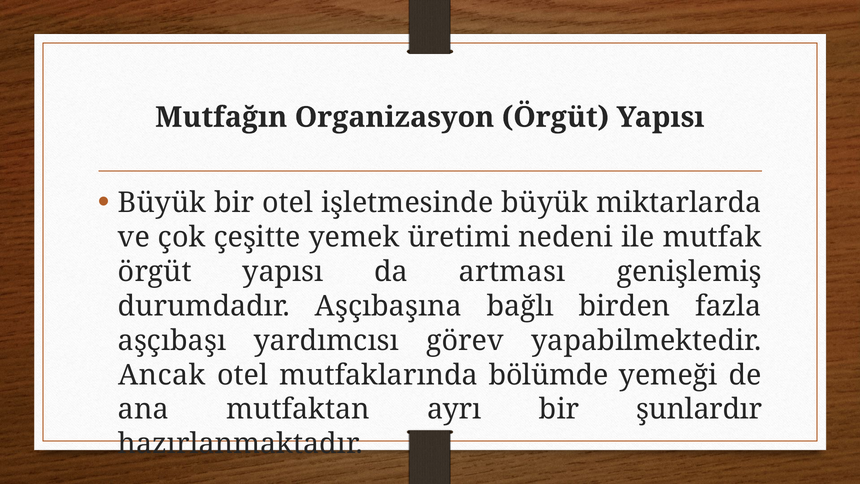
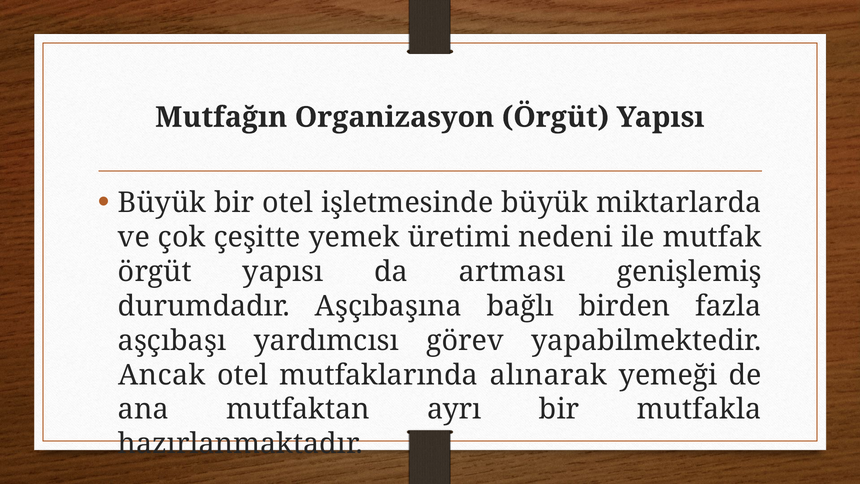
bölümde: bölümde -> alınarak (548, 375)
şunlardır: şunlardır -> mutfakla (699, 409)
